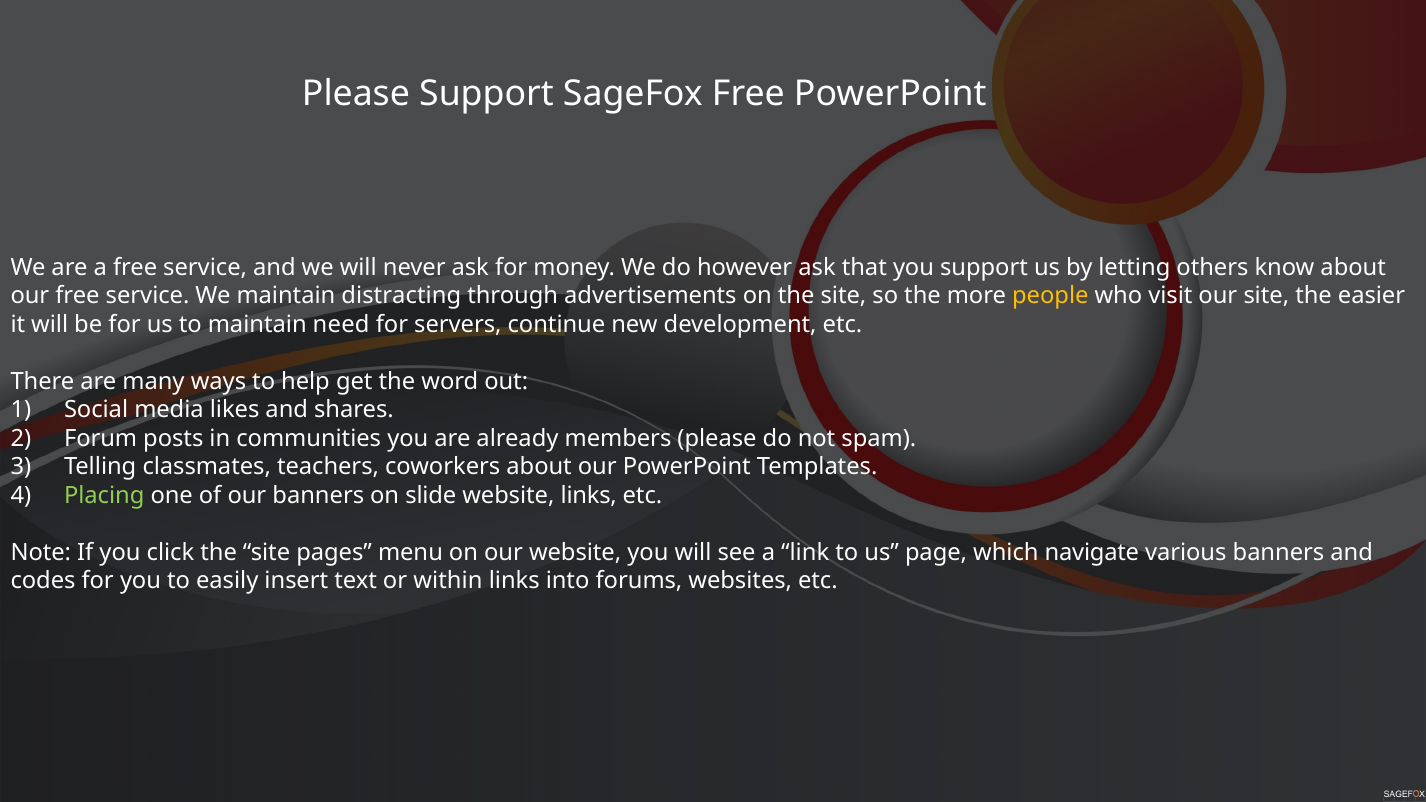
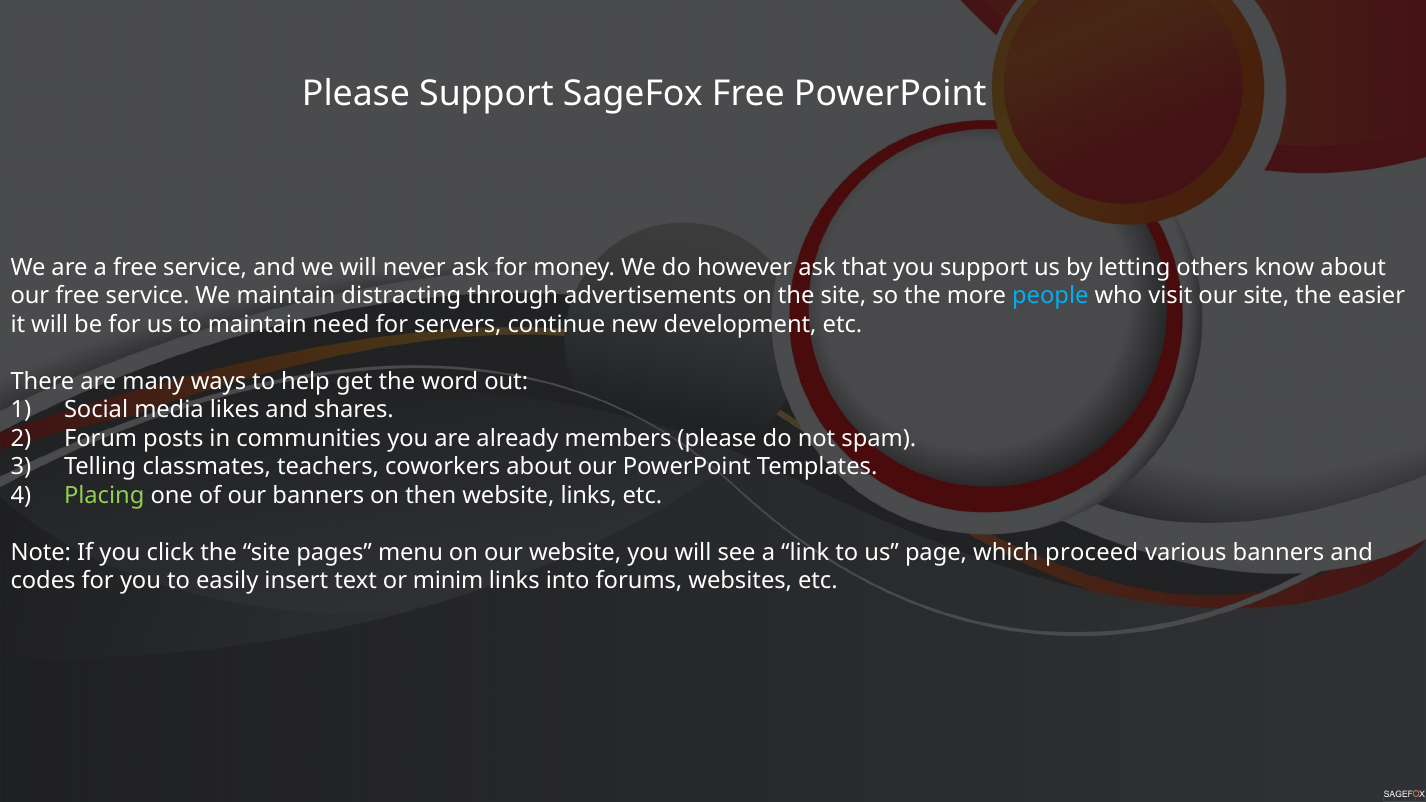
people colour: yellow -> light blue (1050, 296)
slide: slide -> then (431, 495)
navigate: navigate -> proceed (1092, 552)
within: within -> minim (448, 581)
